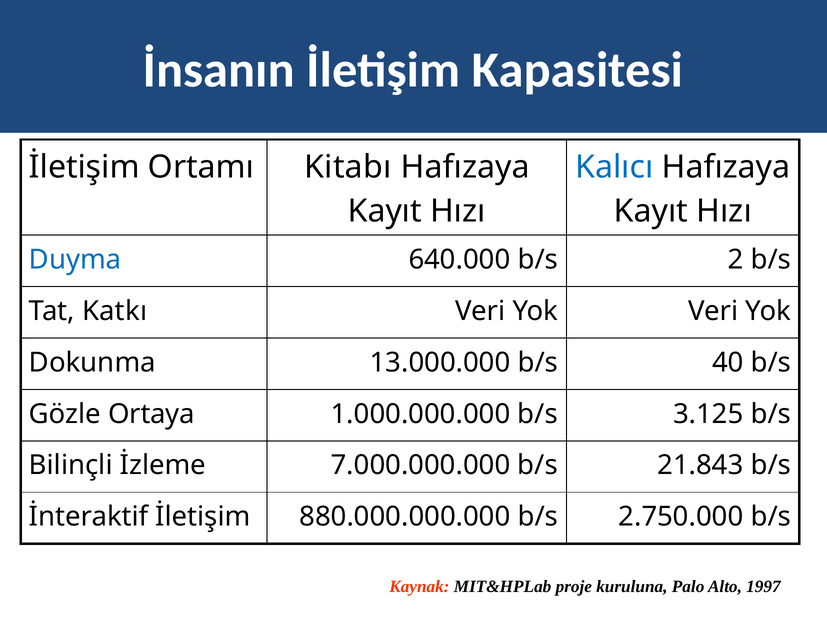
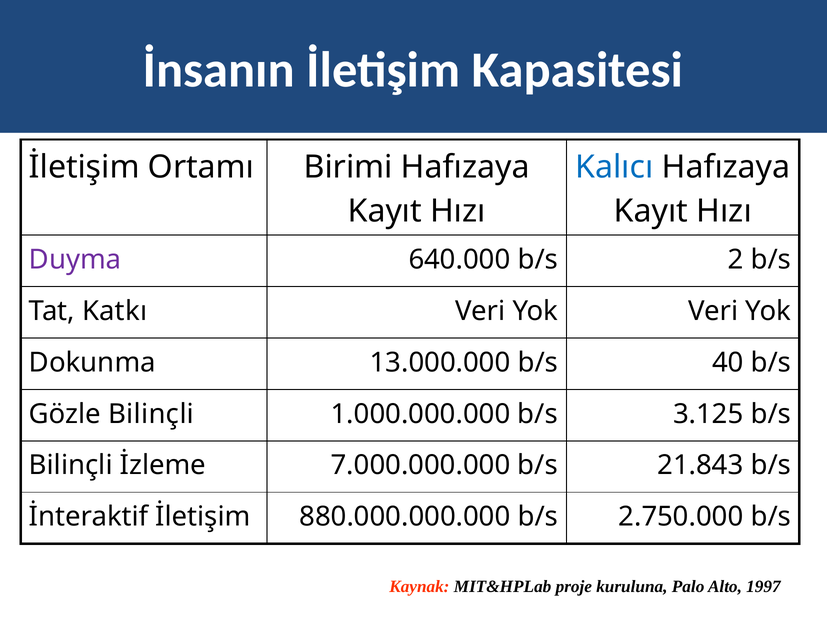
Kitabı: Kitabı -> Birimi (348, 167)
Duyma colour: blue -> purple (75, 260)
Gözle Ortaya: Ortaya -> Bilinçli (151, 414)
